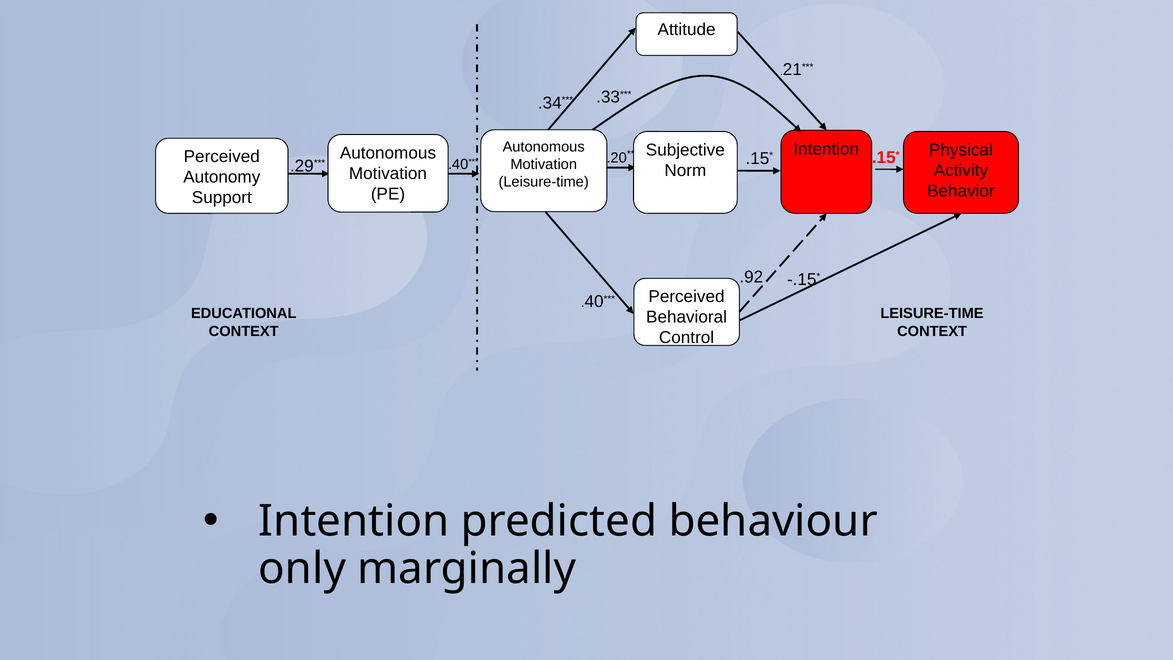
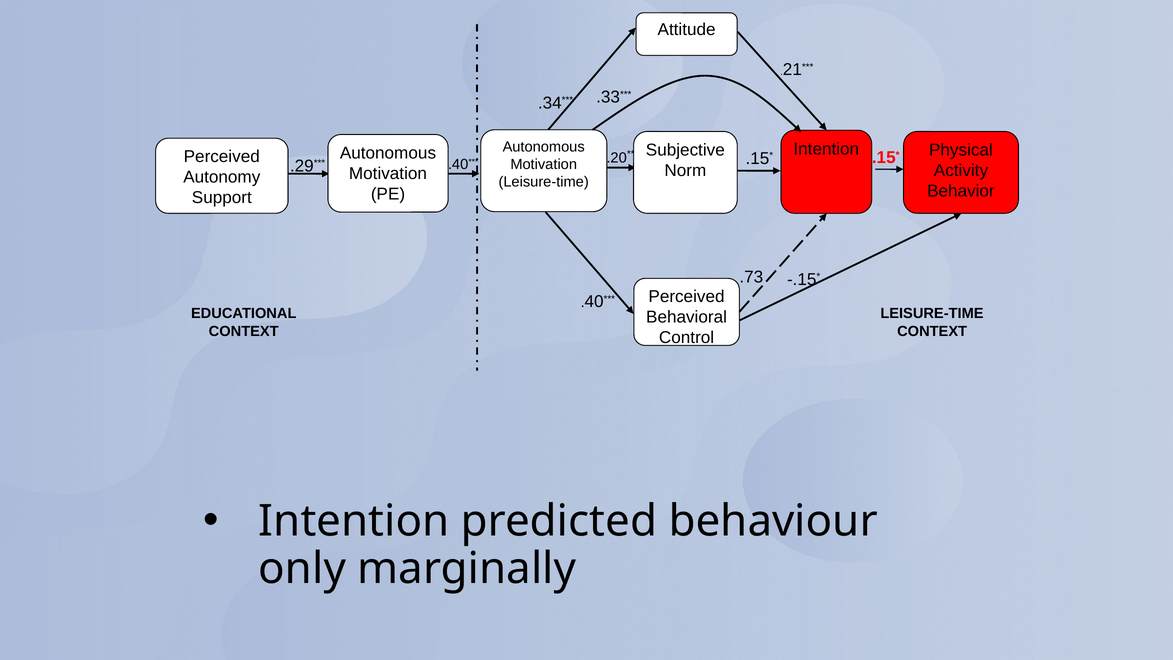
.92: .92 -> .73 (751, 277)
